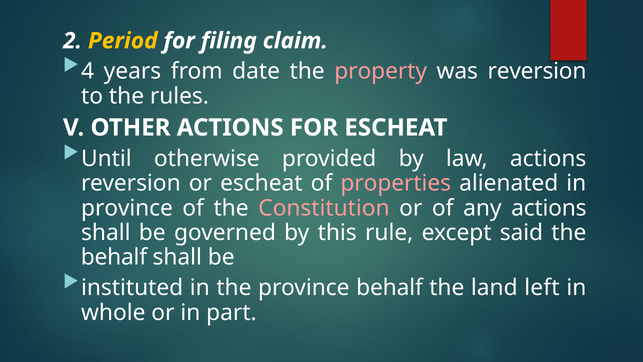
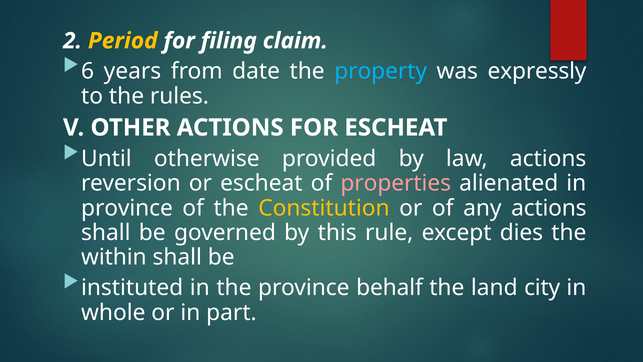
4: 4 -> 6 (88, 71)
property colour: pink -> light blue (381, 71)
was reversion: reversion -> expressly (537, 71)
Constitution colour: pink -> yellow (324, 208)
said: said -> dies (521, 232)
behalf: behalf -> within (114, 257)
left: left -> city (542, 288)
